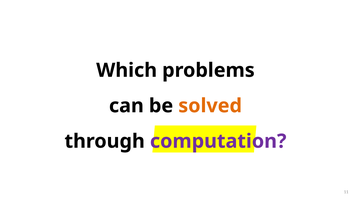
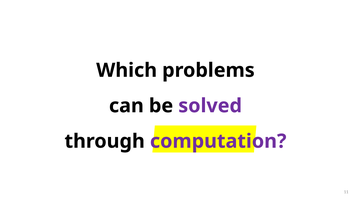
solved colour: orange -> purple (210, 106)
